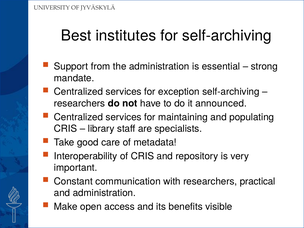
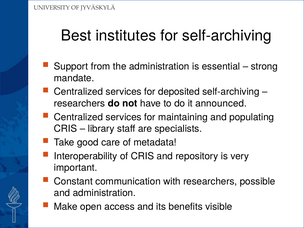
exception: exception -> deposited (179, 92)
practical: practical -> possible (258, 181)
